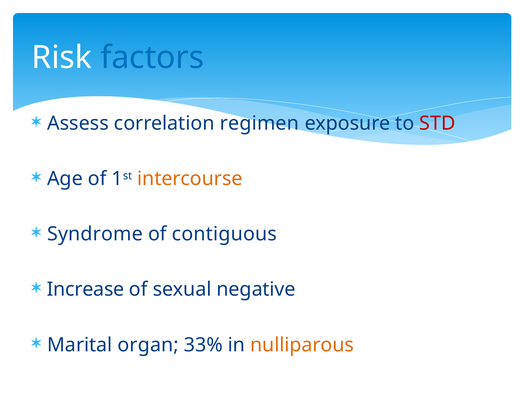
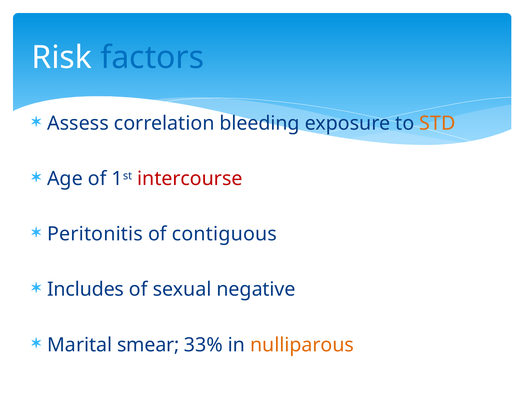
regimen: regimen -> bleeding (260, 123)
STD colour: red -> orange (437, 123)
intercourse colour: orange -> red (190, 179)
Syndrome: Syndrome -> Peritonitis (95, 234)
Increase: Increase -> Includes (86, 289)
organ: organ -> smear (148, 345)
